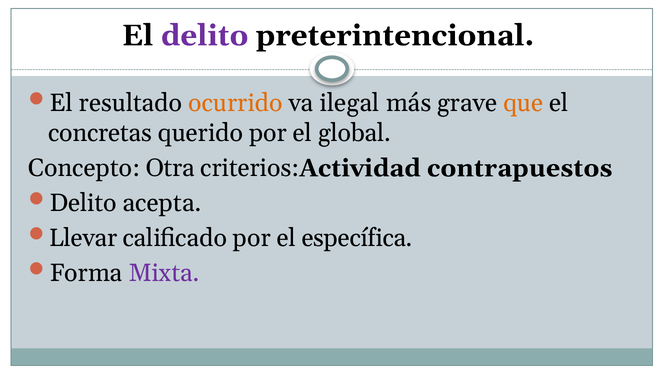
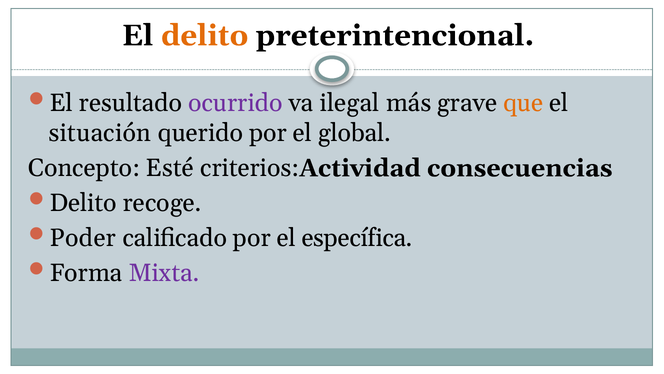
delito colour: purple -> orange (205, 35)
ocurrido colour: orange -> purple (235, 103)
concretas: concretas -> situación (100, 133)
Otra: Otra -> Esté (170, 168)
contrapuestos: contrapuestos -> consecuencias (520, 168)
acepta: acepta -> recoge (162, 203)
Llevar: Llevar -> Poder (83, 238)
